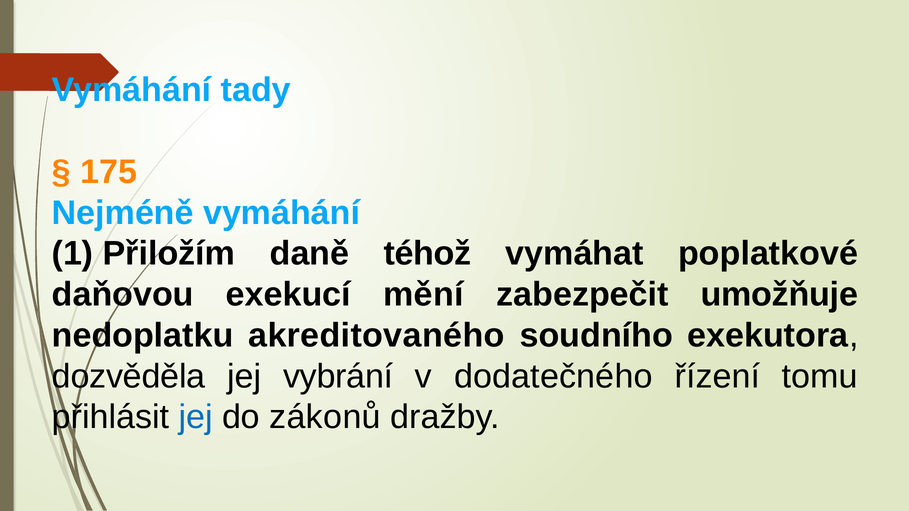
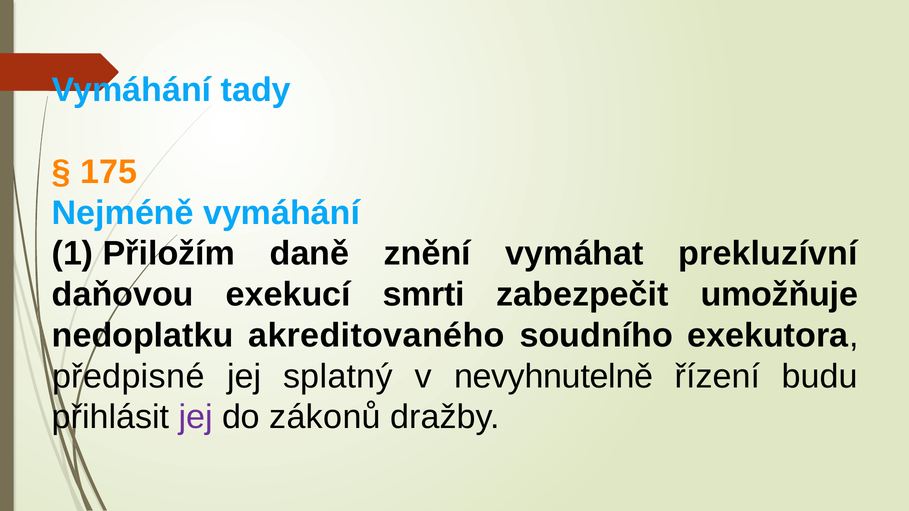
téhož: téhož -> znění (427, 254)
poplatkové: poplatkové -> prekluzívní (768, 254)
mění: mění -> smrti (424, 295)
dozvěděla: dozvěděla -> předpisné (128, 377)
vybrání: vybrání -> splatný (338, 377)
dodatečného: dodatečného -> nevyhnutelně (554, 377)
tomu: tomu -> budu (820, 377)
jej colour: blue -> purple (196, 417)
